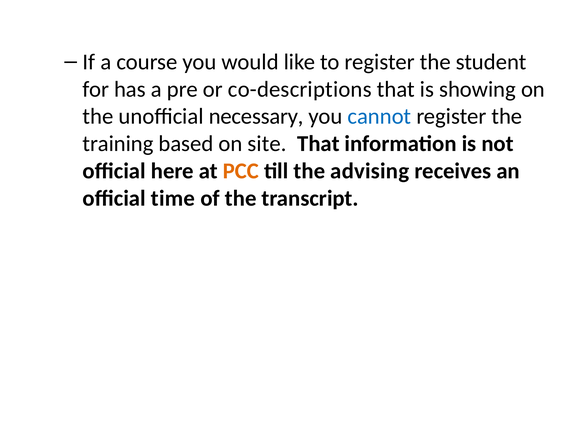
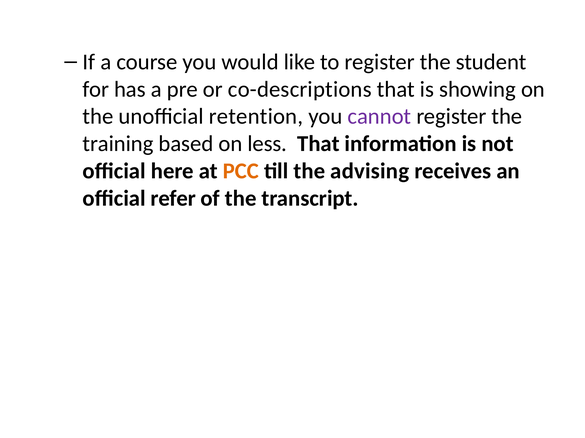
necessary: necessary -> retention (256, 117)
cannot colour: blue -> purple (379, 117)
site: site -> less (267, 144)
time: time -> refer (173, 199)
